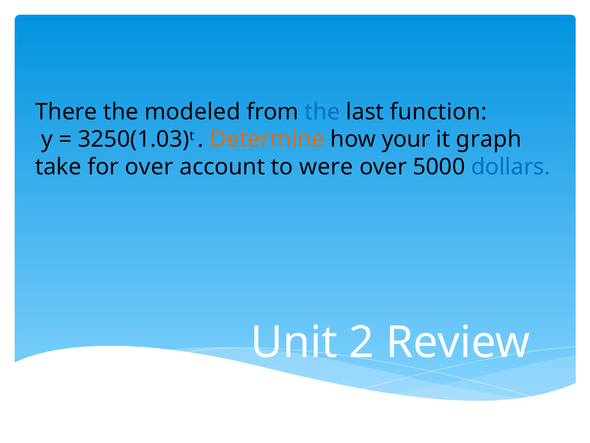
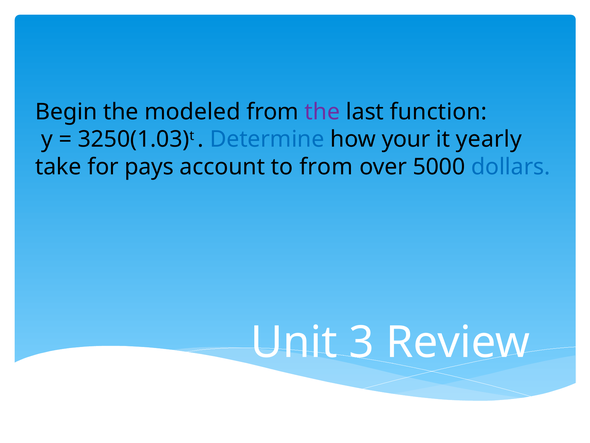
There: There -> Begin (66, 112)
the colour: blue -> purple (322, 112)
Determine colour: orange -> blue (267, 139)
graph: graph -> yearly (489, 139)
for over: over -> pays (149, 167)
to were: were -> from (326, 167)
2: 2 -> 3 (362, 342)
